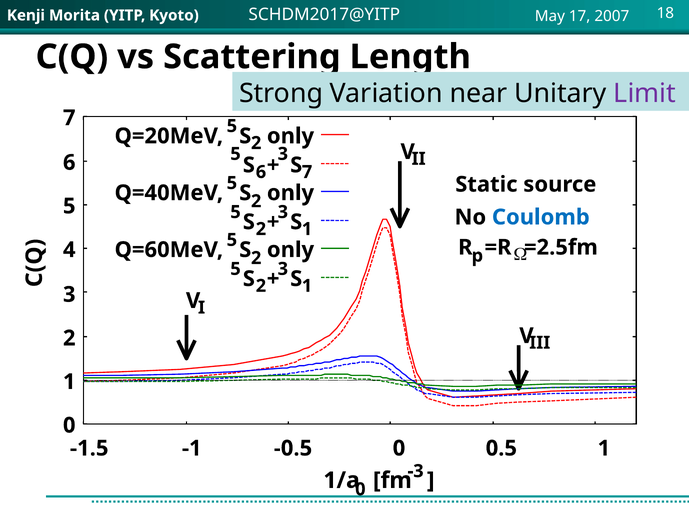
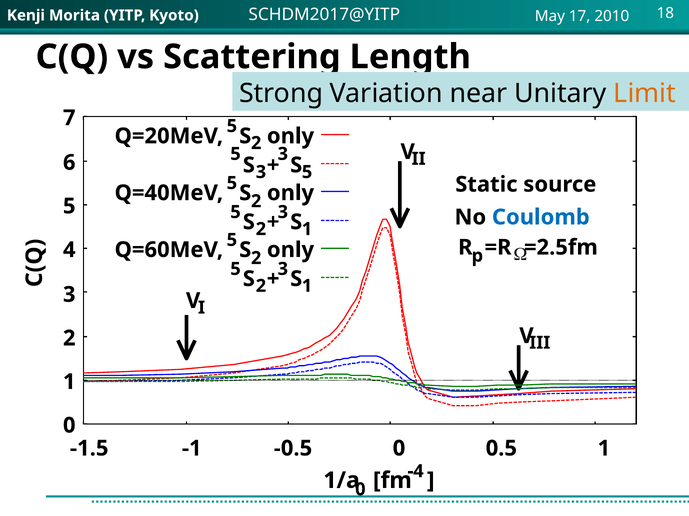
2007: 2007 -> 2010 (612, 16)
Limit colour: purple -> orange (645, 93)
S 6: 6 -> 3 (261, 172)
S 7: 7 -> 5 (307, 172)
-3: -3 -> -4 (416, 472)
